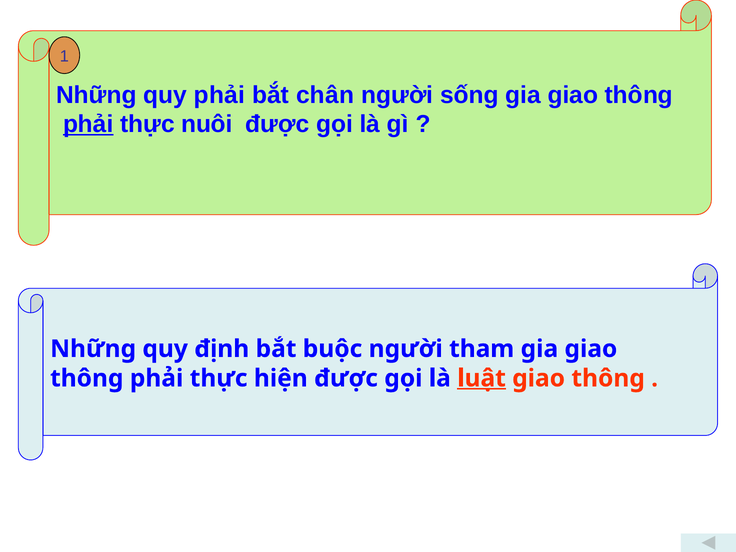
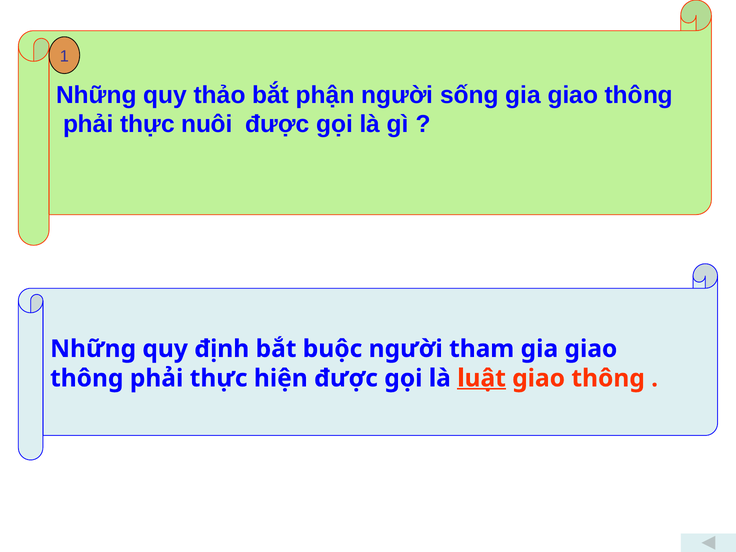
quy phải: phải -> thảo (220, 95)
chân: chân -> phận (325, 95)
phải underline: present -> none (88, 124)
